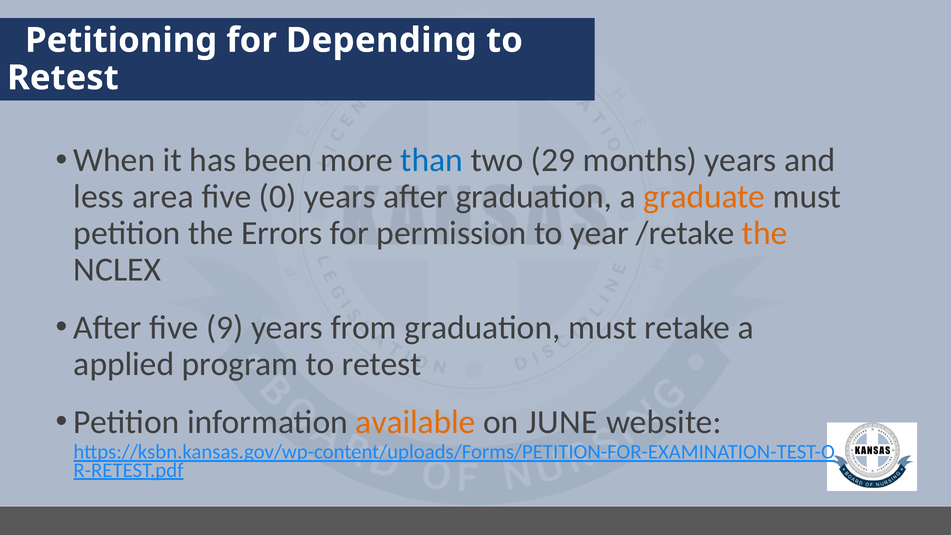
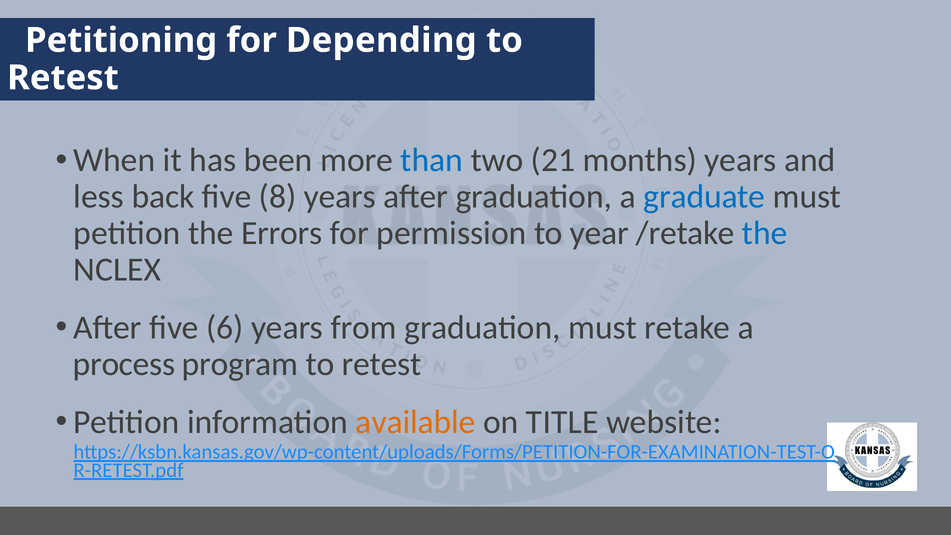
29: 29 -> 21 (553, 160)
area: area -> back (163, 197)
0: 0 -> 8 (278, 197)
graduate colour: orange -> blue (704, 197)
the colour: orange -> blue (765, 233)
9: 9 -> 6 (225, 328)
applied: applied -> process (124, 364)
JUNE: JUNE -> TITLE (562, 422)
